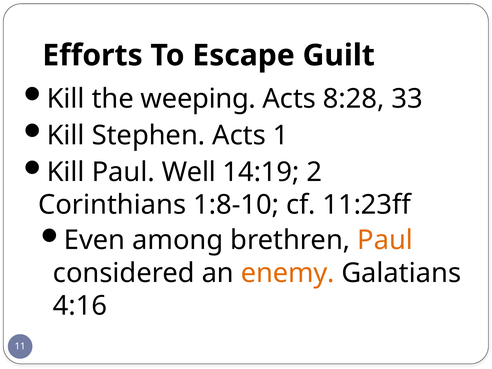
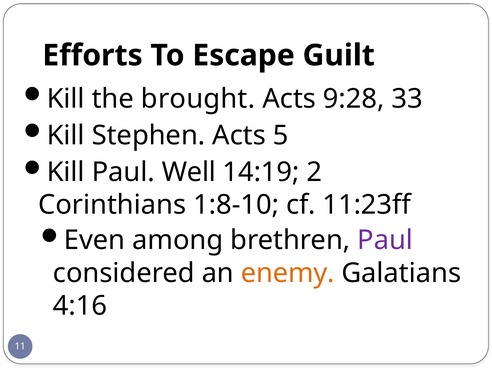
weeping: weeping -> brought (198, 99)
8:28: 8:28 -> 9:28 (354, 99)
1: 1 -> 5 (281, 135)
Paul colour: orange -> purple (385, 240)
